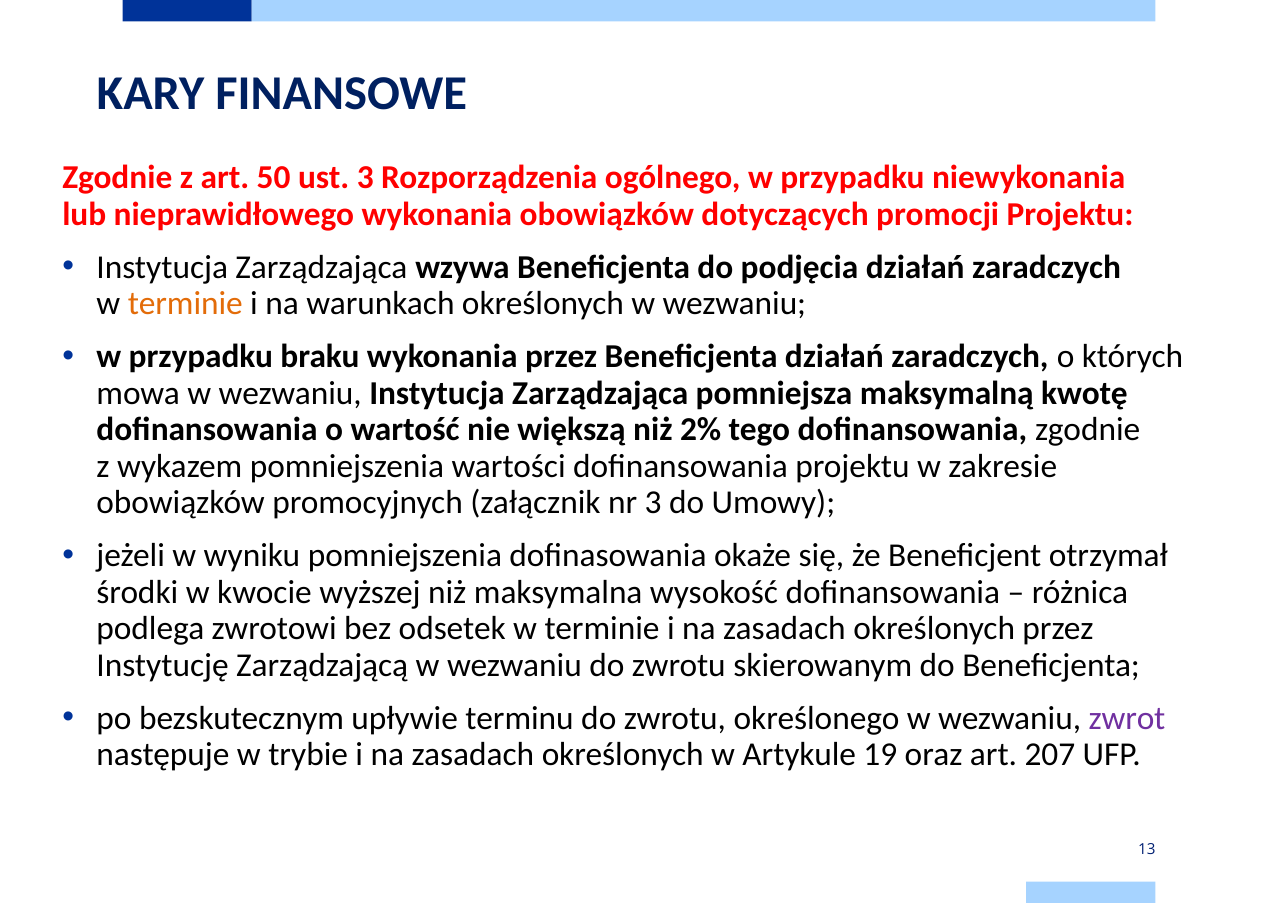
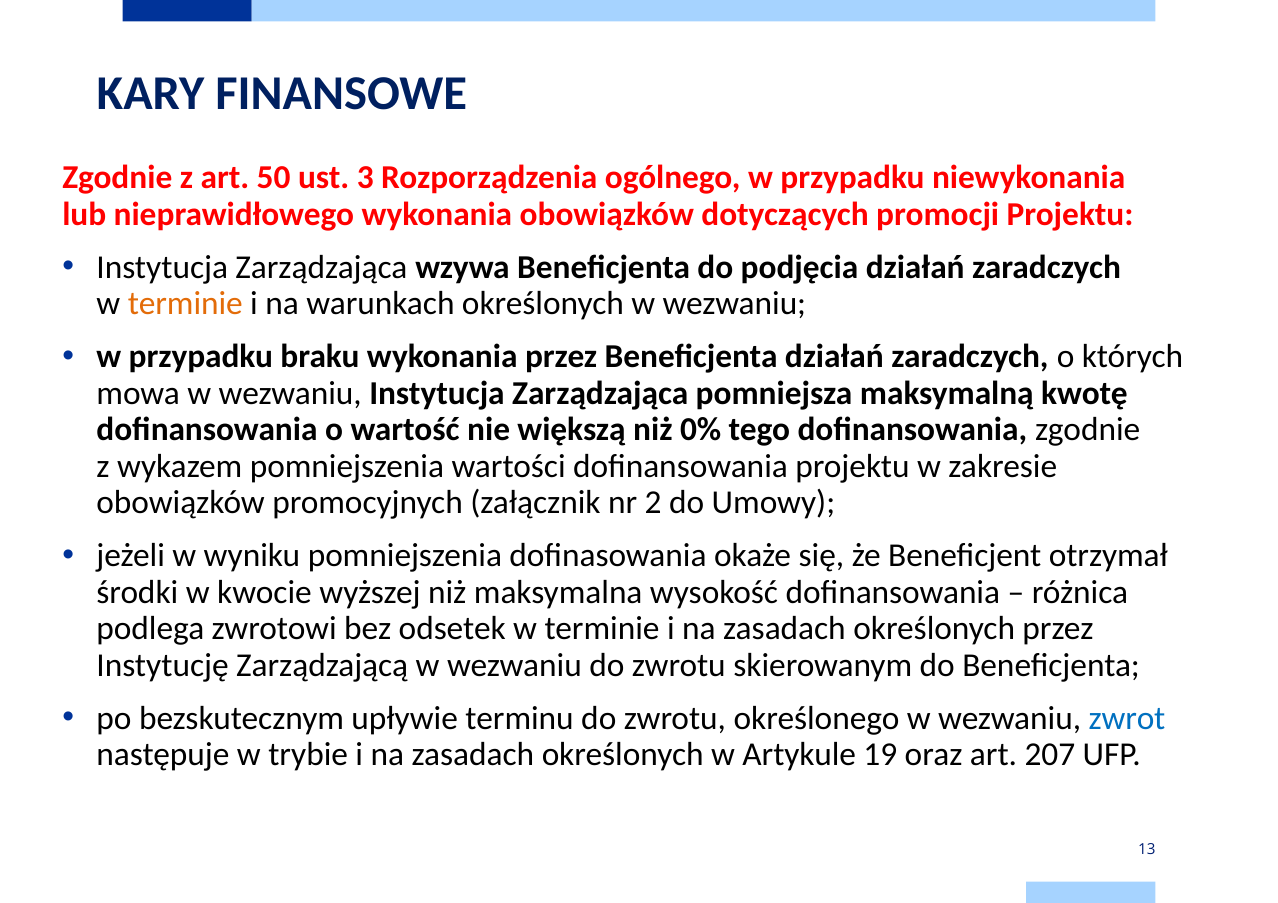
2%: 2% -> 0% (701, 430)
nr 3: 3 -> 2 (653, 503)
zwrot colour: purple -> blue (1127, 719)
